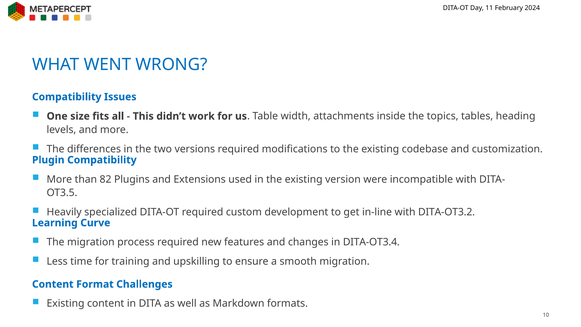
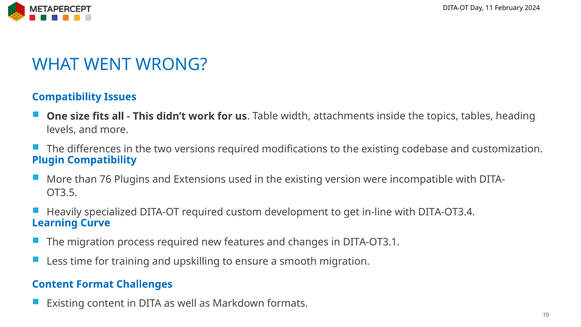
82: 82 -> 76 (106, 179)
DITA-OT3.2: DITA-OT3.2 -> DITA-OT3.4 (447, 212)
DITA-OT3.4: DITA-OT3.4 -> DITA-OT3.1 (371, 242)
